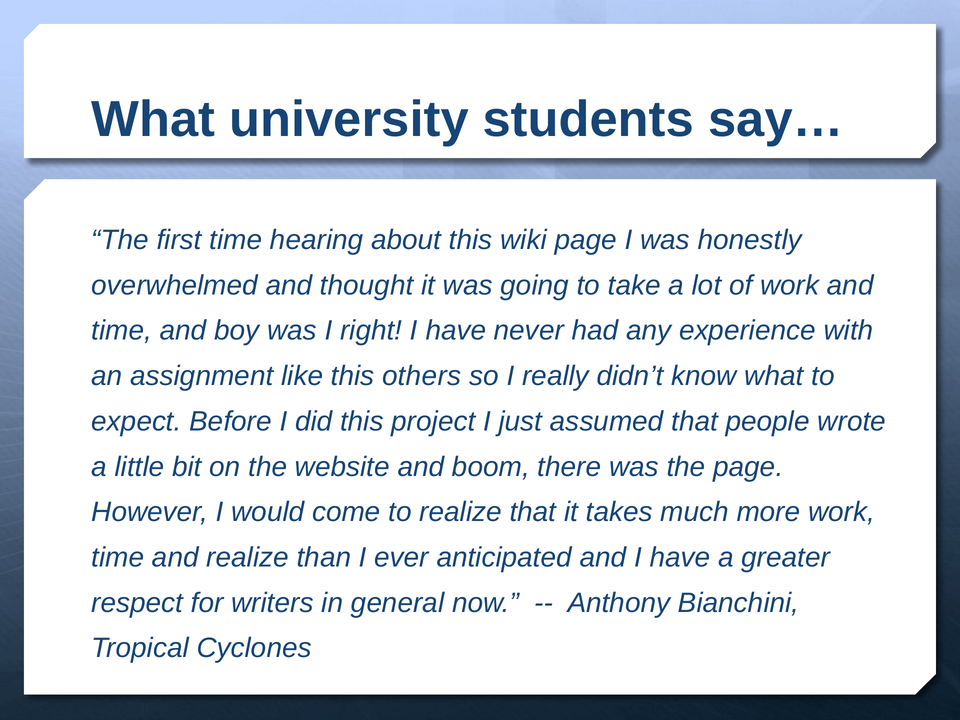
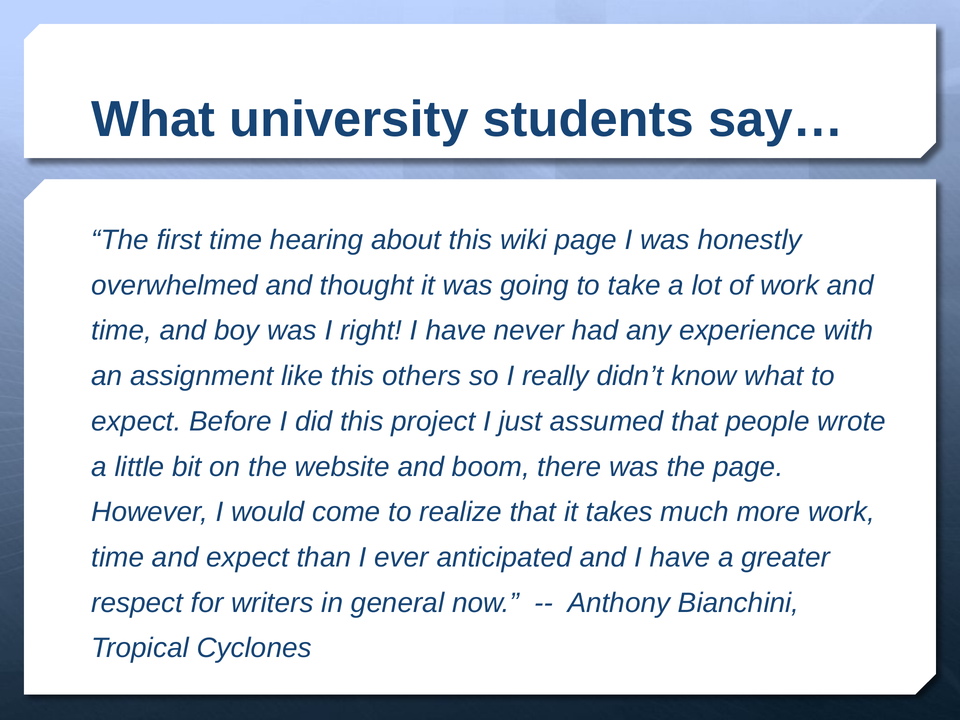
and realize: realize -> expect (248, 557)
